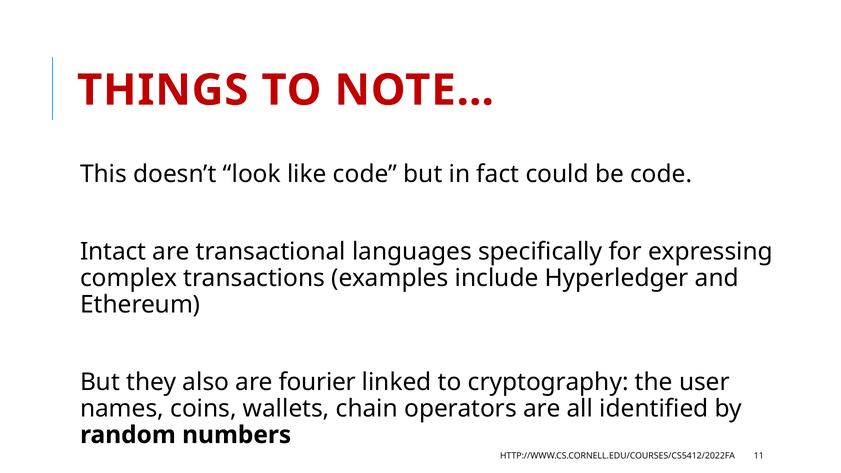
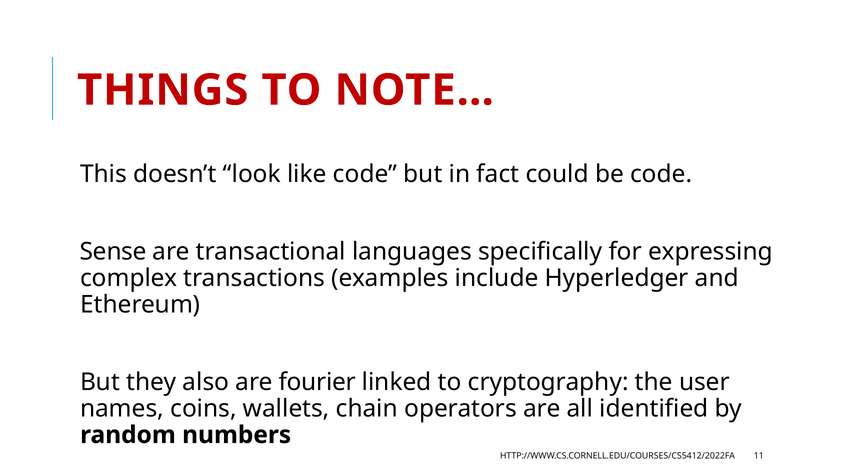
Intact: Intact -> Sense (113, 251)
